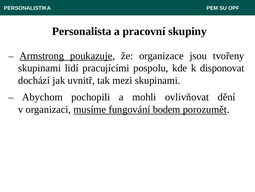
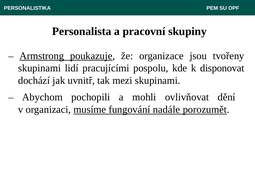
bodem: bodem -> nadále (166, 109)
